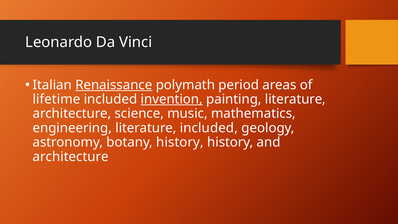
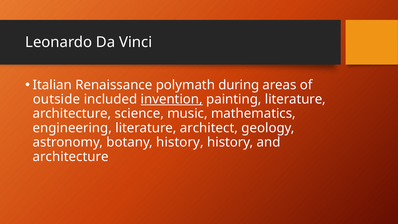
Renaissance underline: present -> none (114, 85)
period: period -> during (239, 85)
lifetime: lifetime -> outside (56, 99)
literature included: included -> architect (209, 128)
